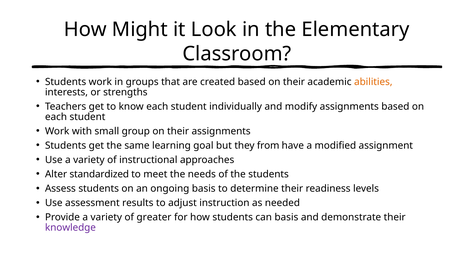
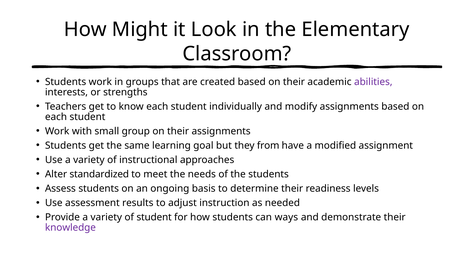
abilities colour: orange -> purple (373, 82)
of greater: greater -> student (154, 218)
can basis: basis -> ways (286, 218)
